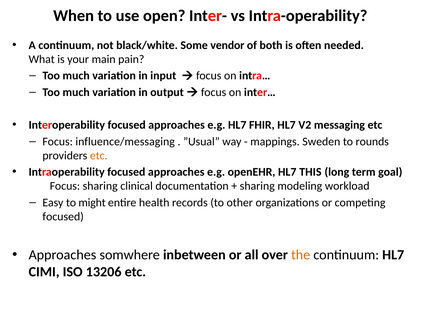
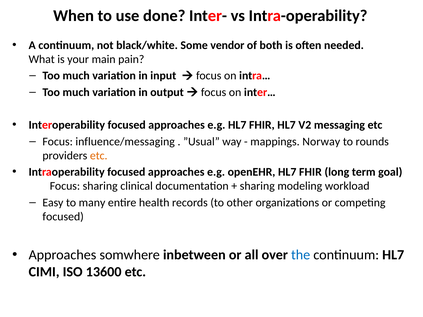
open: open -> done (164, 16)
Sweden: Sweden -> Norway (321, 142)
openEHR HL7 THIS: THIS -> FHIR (310, 172)
might: might -> many (92, 203)
the colour: orange -> blue (301, 255)
13206: 13206 -> 13600 (104, 272)
